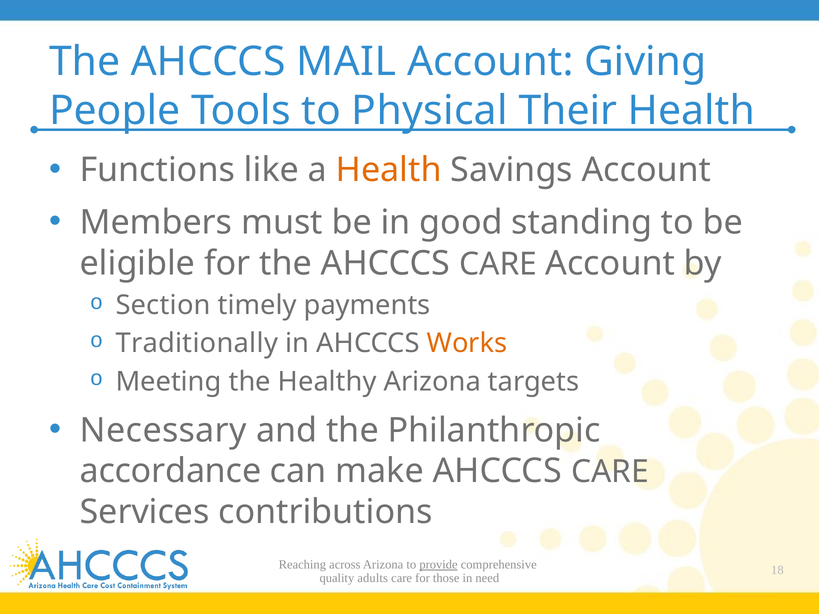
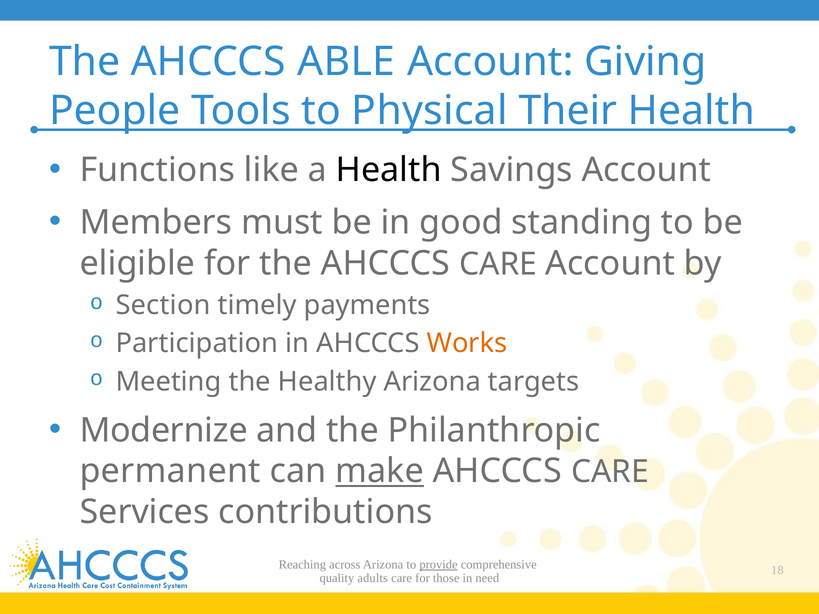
MAIL: MAIL -> ABLE (346, 62)
Health colour: orange -> black (389, 170)
Traditionally: Traditionally -> Participation (197, 344)
Necessary: Necessary -> Modernize (164, 430)
accordance: accordance -> permanent (170, 471)
make underline: none -> present (380, 471)
